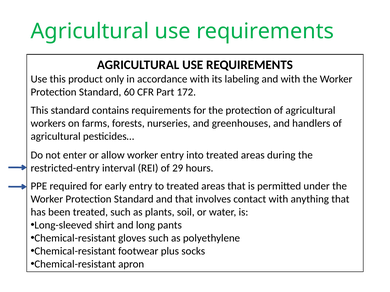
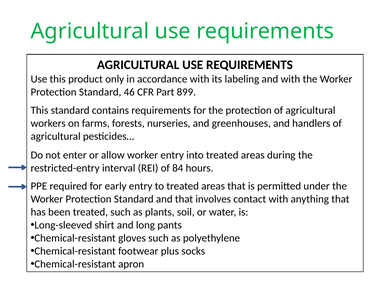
60: 60 -> 46 (129, 92)
172: 172 -> 899 (186, 92)
29: 29 -> 84 (178, 168)
